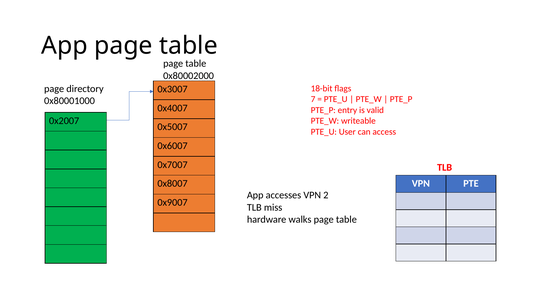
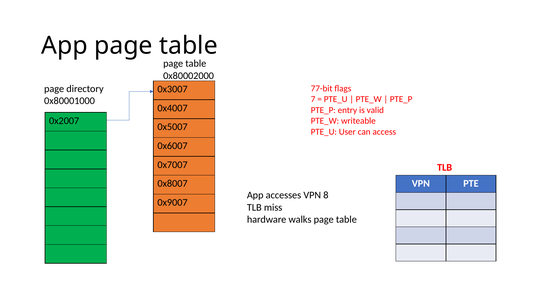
18-bit: 18-bit -> 77-bit (322, 88)
2: 2 -> 8 (326, 195)
